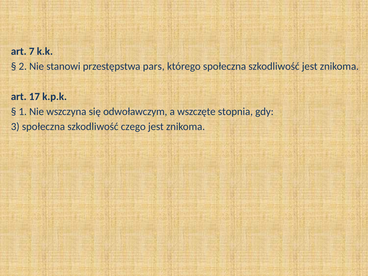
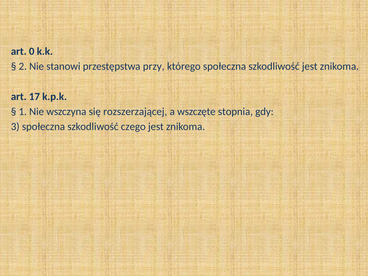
7: 7 -> 0 (32, 51)
pars: pars -> przy (154, 66)
odwoławczym: odwoławczym -> rozszerzającej (135, 111)
